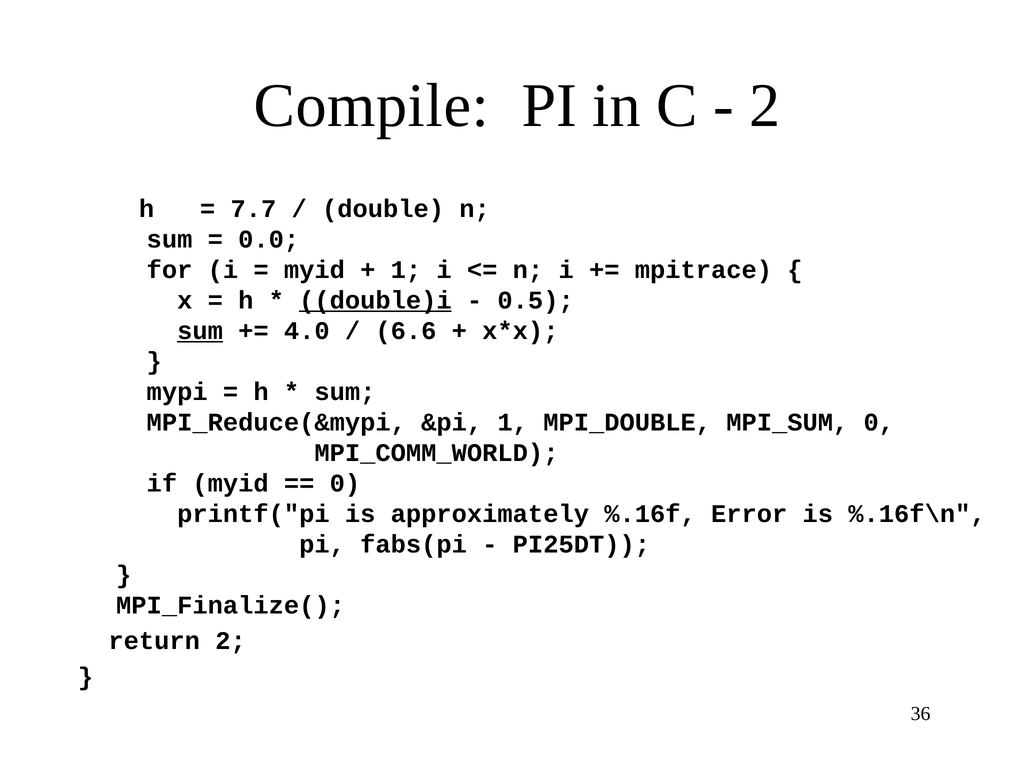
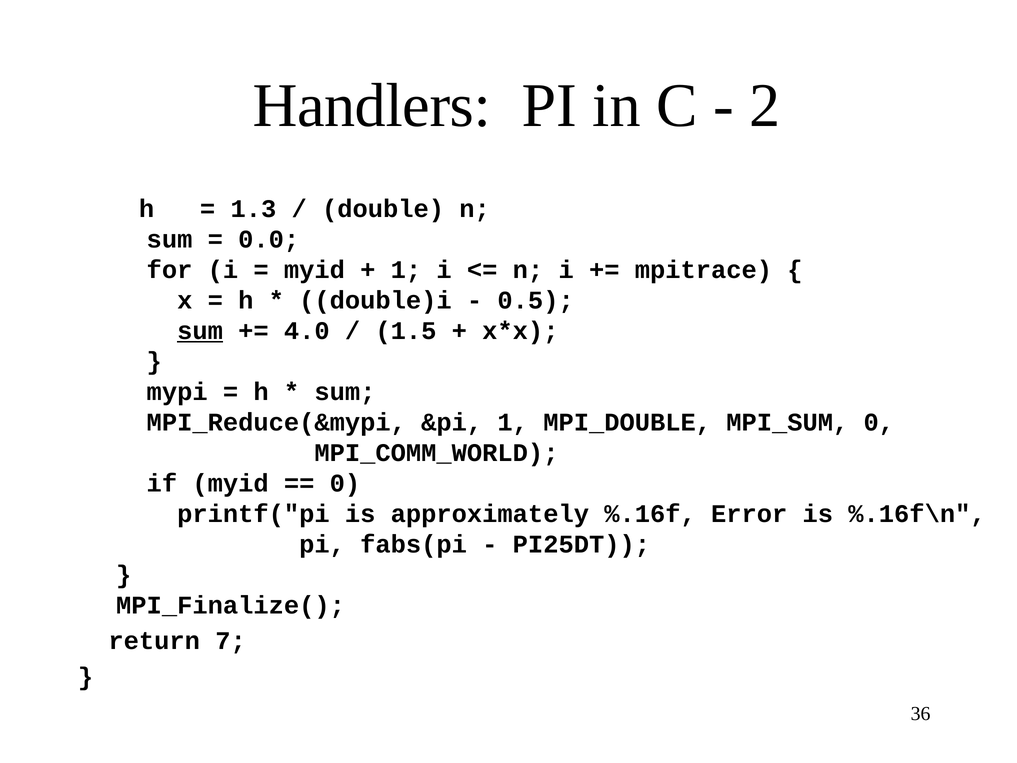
Compile: Compile -> Handlers (372, 106)
7.7: 7.7 -> 1.3 (253, 209)
double)i underline: present -> none (375, 300)
6.6: 6.6 -> 1.5 (406, 331)
return 2: 2 -> 7 (231, 641)
